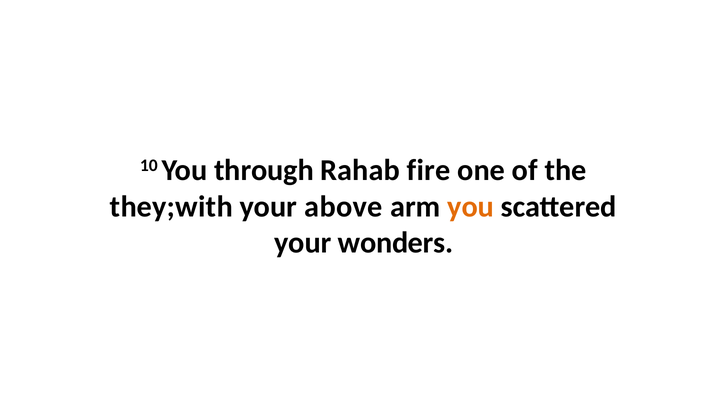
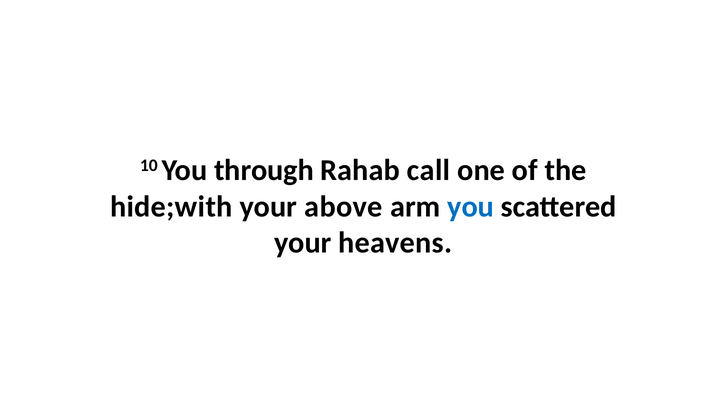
fire: fire -> call (428, 170)
they;with: they;with -> hide;with (171, 207)
you colour: orange -> blue (471, 207)
wonders: wonders -> heavens (395, 243)
